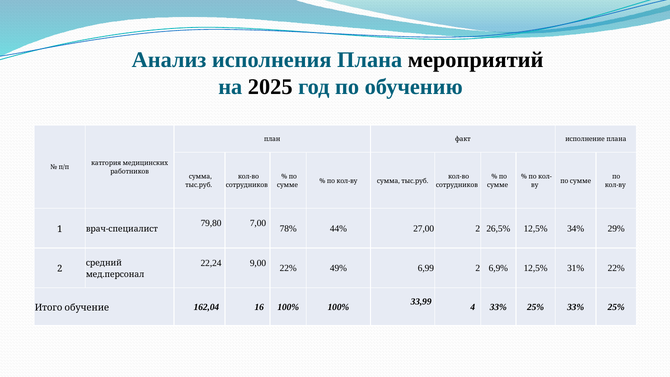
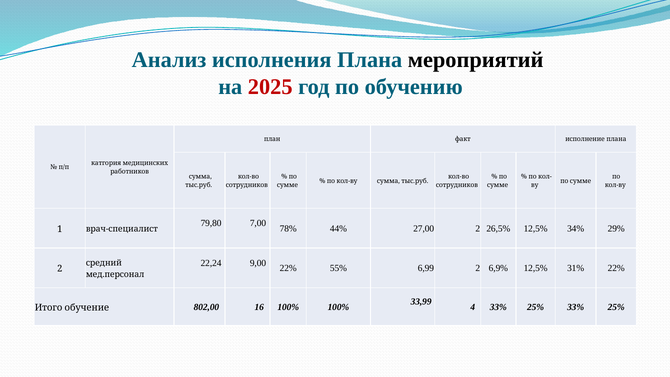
2025 colour: black -> red (270, 87)
49%: 49% -> 55% (338, 268)
162,04: 162,04 -> 802,00 (206, 307)
